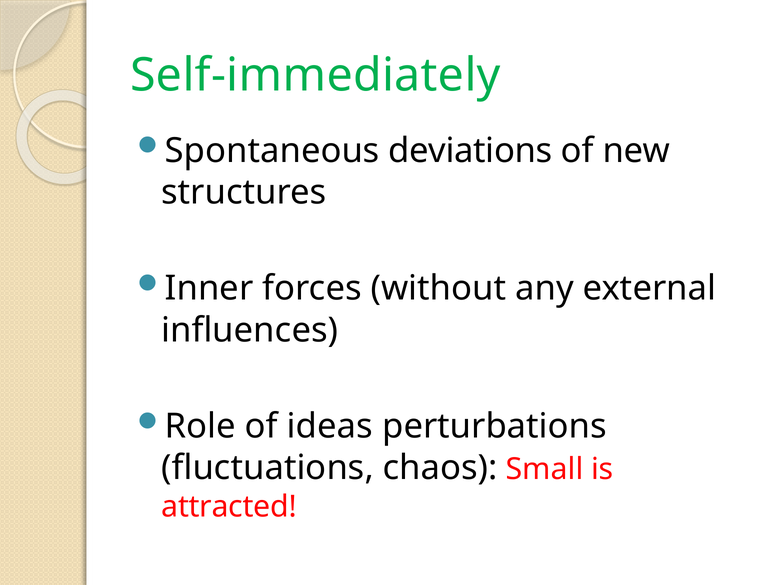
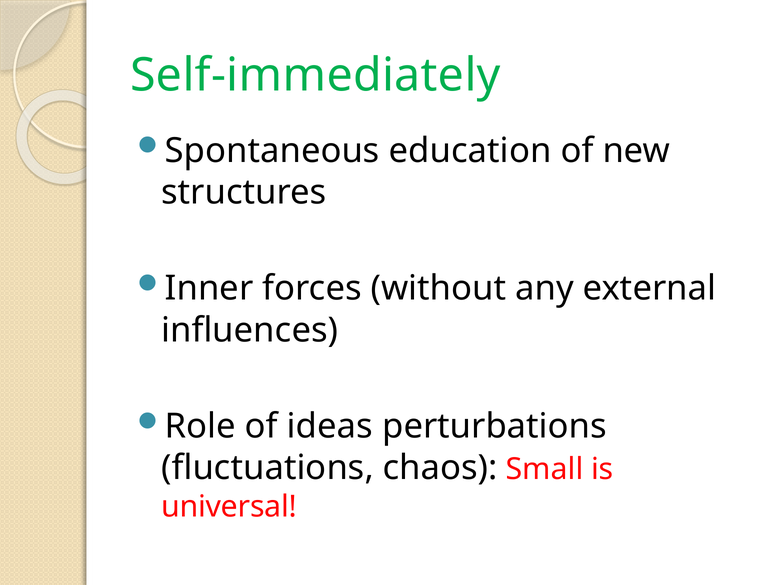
deviations: deviations -> education (470, 151)
attracted: attracted -> universal (229, 507)
